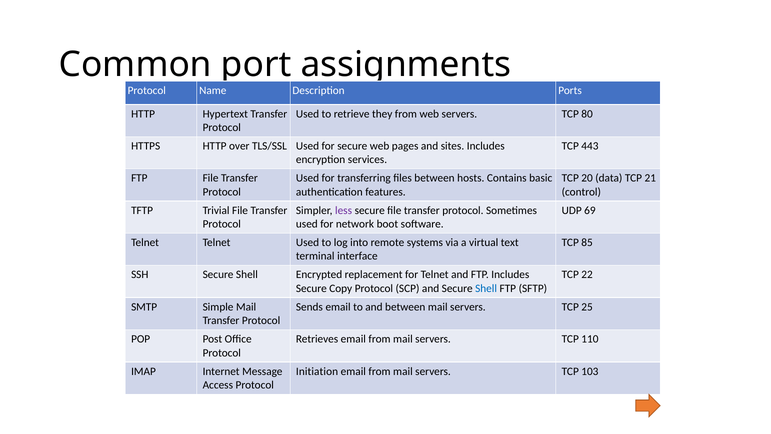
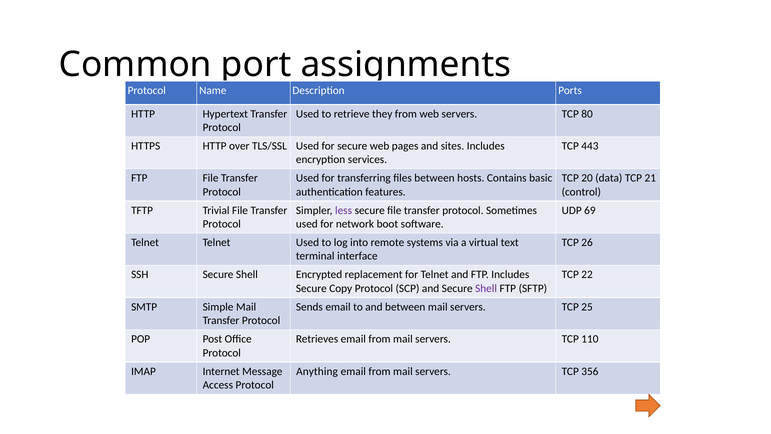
85: 85 -> 26 (587, 242)
Shell colour: blue -> purple (486, 288)
Initiation: Initiation -> Anything (317, 371)
103: 103 -> 356 (590, 371)
